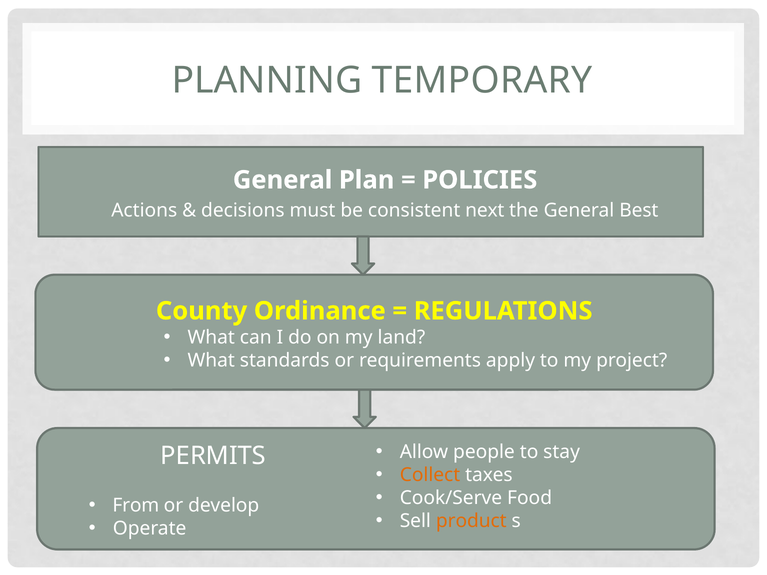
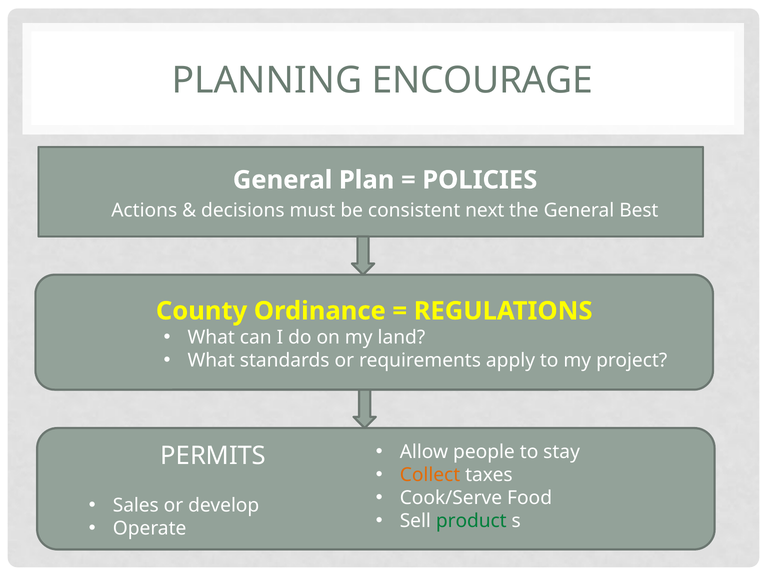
TEMPORARY: TEMPORARY -> ENCOURAGE (482, 80)
From: From -> Sales (136, 506)
product colour: orange -> green (471, 521)
